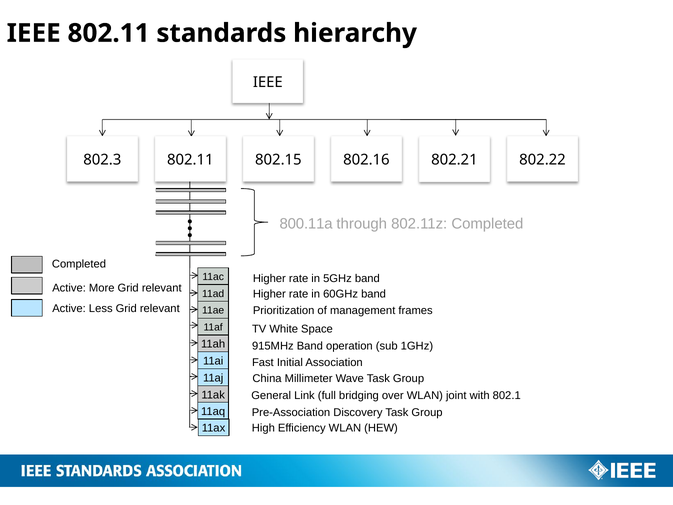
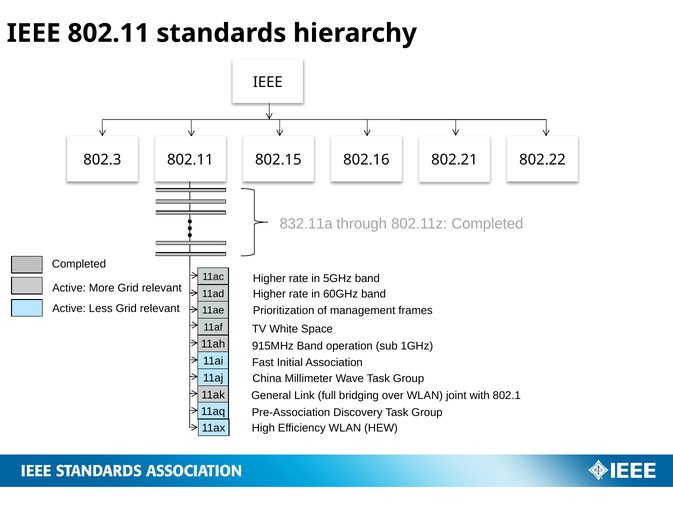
800.11a: 800.11a -> 832.11a (306, 224)
